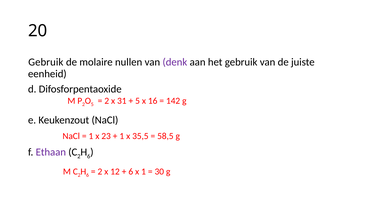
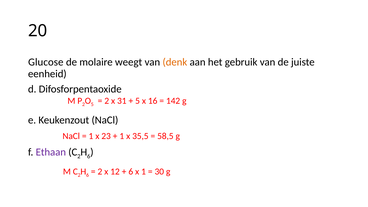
Gebruik: Gebruik -> Glucose (46, 62)
nullen: nullen -> weegt (129, 62)
denk colour: purple -> orange (175, 62)
